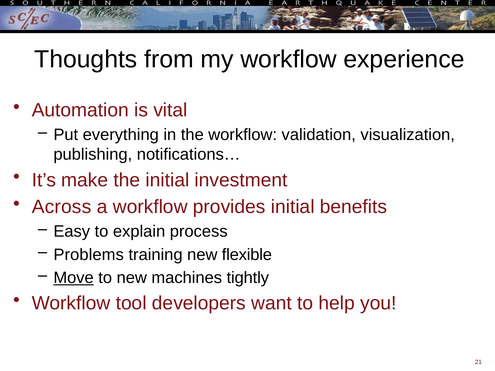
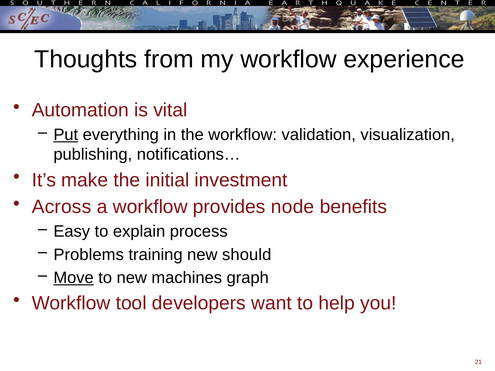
Put underline: none -> present (66, 135)
provides initial: initial -> node (293, 207)
flexible: flexible -> should (247, 255)
tightly: tightly -> graph (248, 278)
